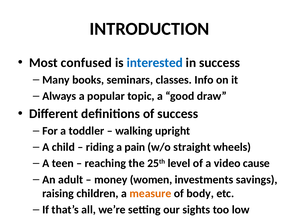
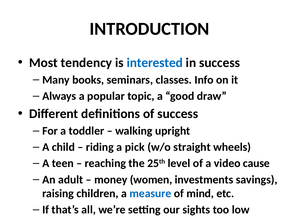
confused: confused -> tendency (86, 63)
pain: pain -> pick (135, 147)
measure colour: orange -> blue (150, 194)
body: body -> mind (200, 194)
